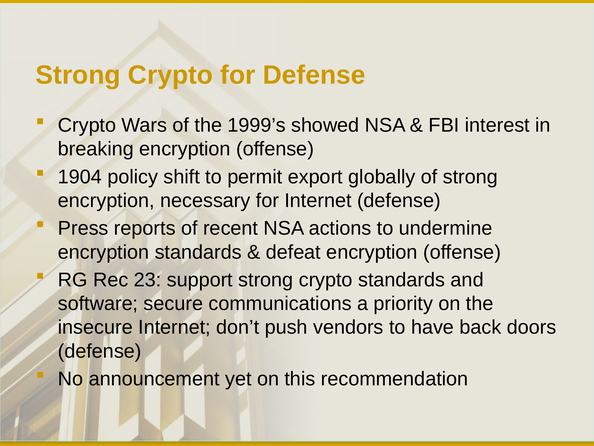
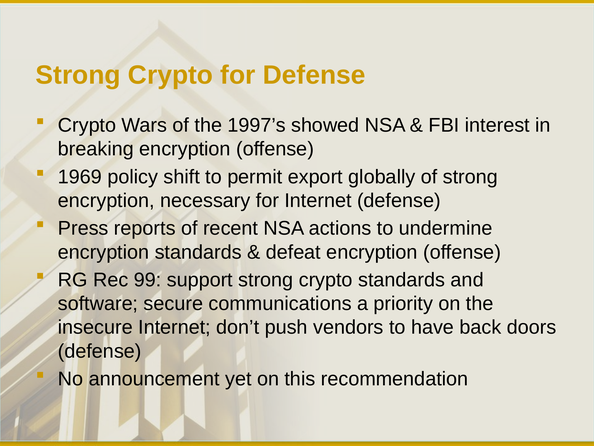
1999’s: 1999’s -> 1997’s (257, 125)
1904: 1904 -> 1969 (80, 177)
23: 23 -> 99 (148, 280)
